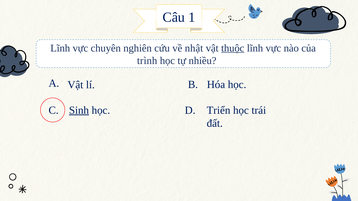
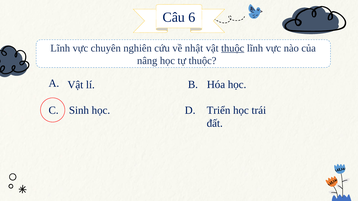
1: 1 -> 6 (192, 17)
trình: trình -> nâng (147, 61)
tự nhiều: nhiều -> thuộc (203, 61)
Sinh underline: present -> none (79, 110)
